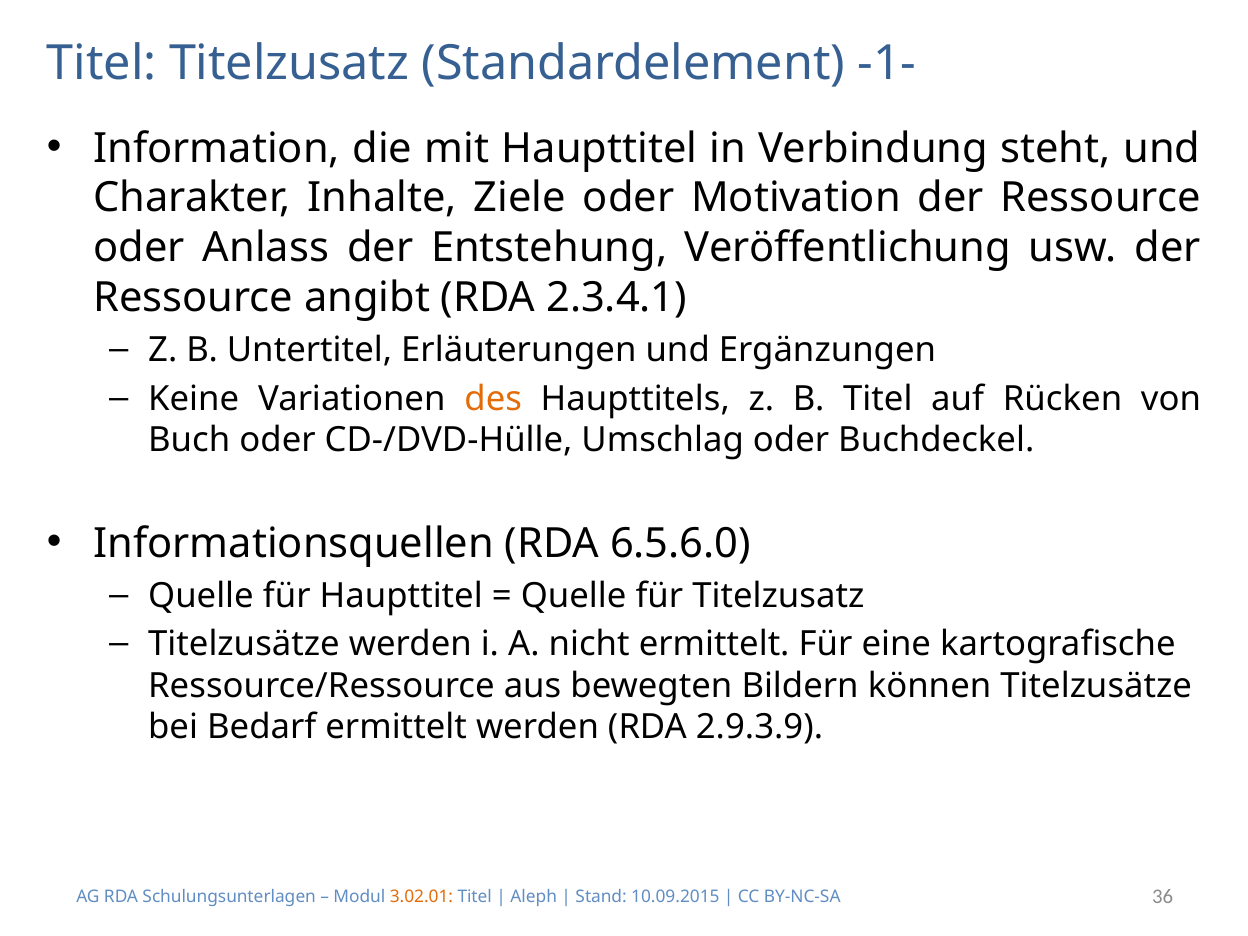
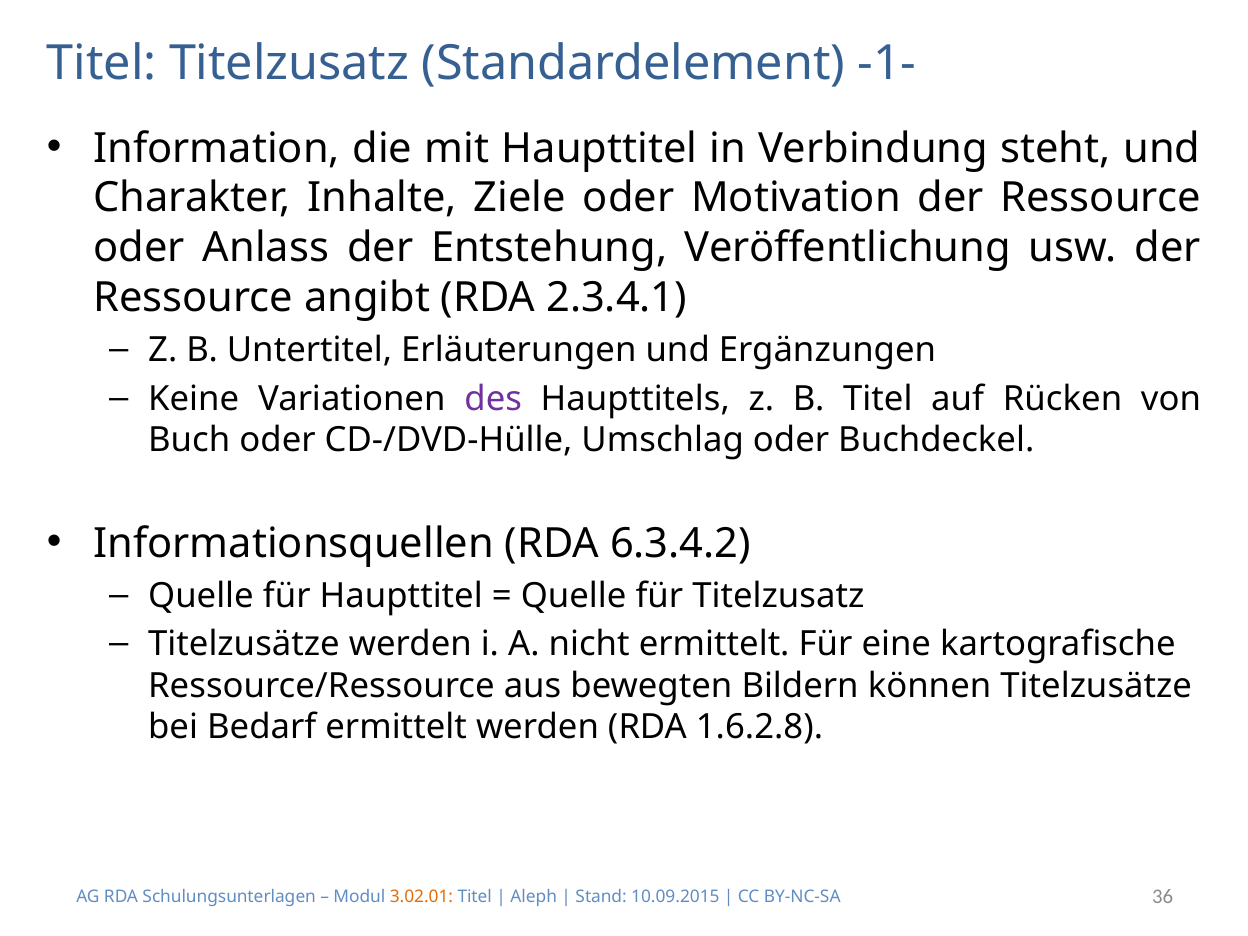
des colour: orange -> purple (493, 399)
6.5.6.0: 6.5.6.0 -> 6.3.4.2 (681, 544)
2.9.3.9: 2.9.3.9 -> 1.6.2.8 (759, 728)
